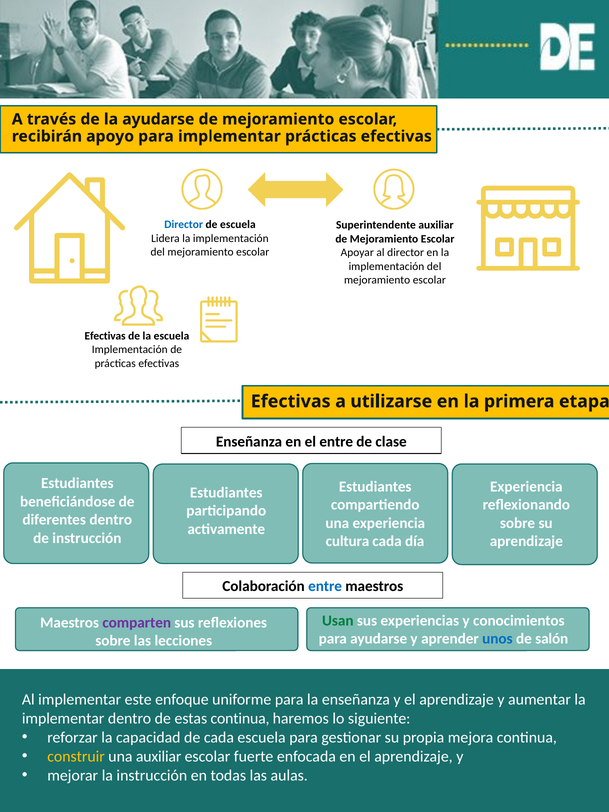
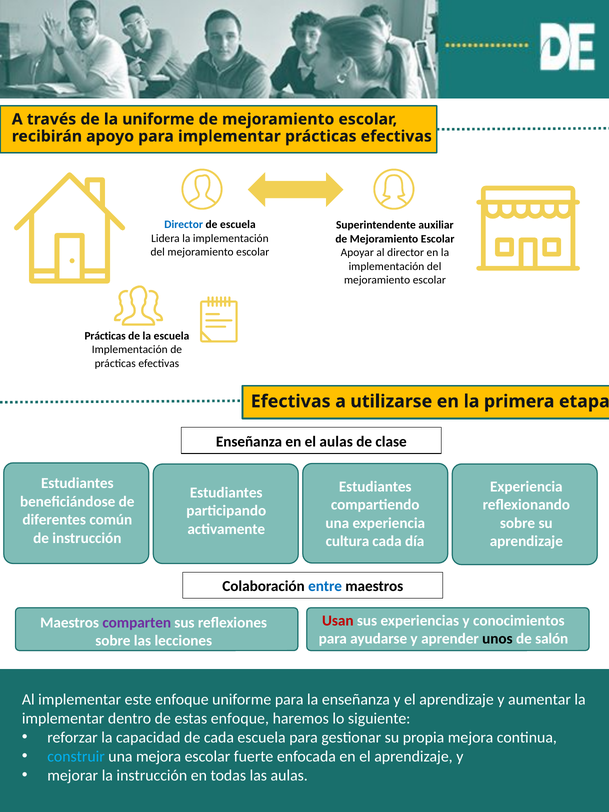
la ayudarse: ayudarse -> uniforme (158, 119)
Efectivas: Efectivas -> Prácticas (105, 336)
el entre: entre -> aulas (336, 441)
diferentes dentro: dentro -> común (111, 520)
Usan colour: green -> red (338, 621)
unos colour: blue -> black (497, 639)
estas continua: continua -> enfoque (240, 719)
construir colour: yellow -> light blue (76, 757)
una auxiliar: auxiliar -> mejora (159, 757)
